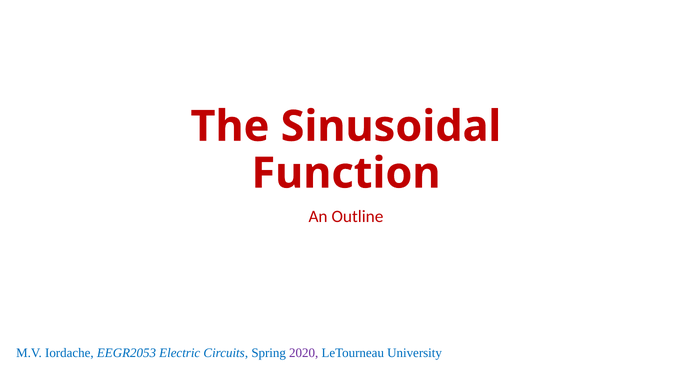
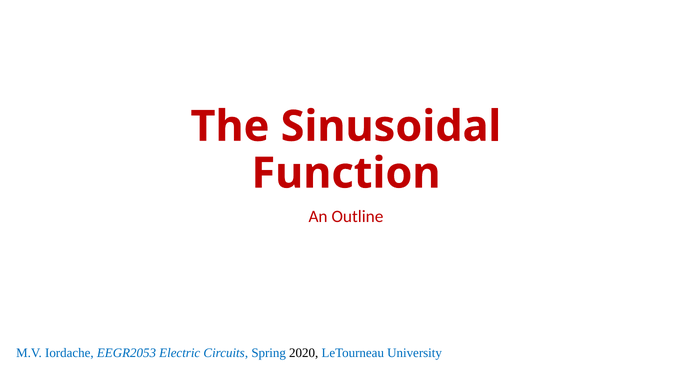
2020 colour: purple -> black (304, 352)
